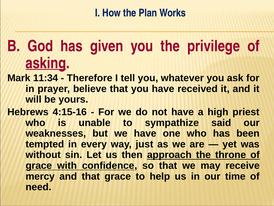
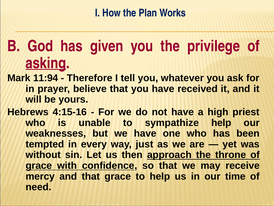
11:34: 11:34 -> 11:94 (46, 78)
sympathize said: said -> help (221, 123)
